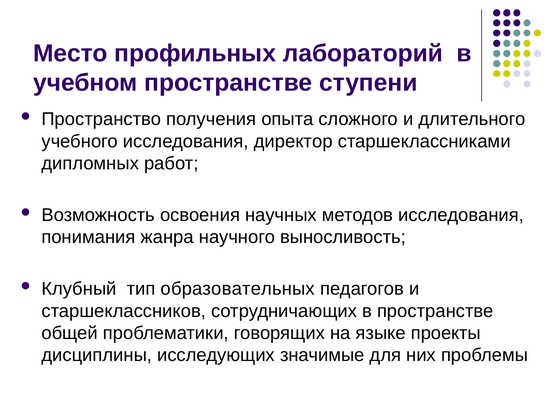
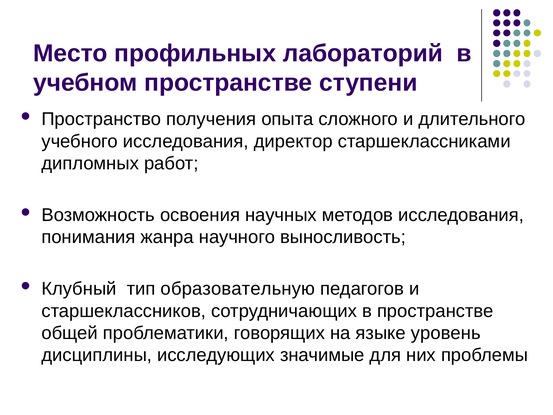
образовательных: образовательных -> образовательную (238, 289)
проекты: проекты -> уровень (446, 333)
